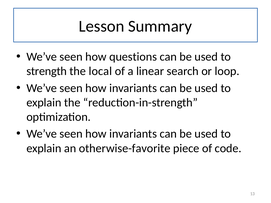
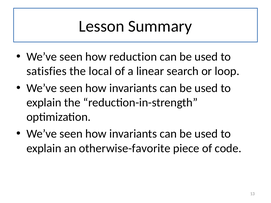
questions: questions -> reduction (133, 57)
strength: strength -> satisfies (47, 71)
